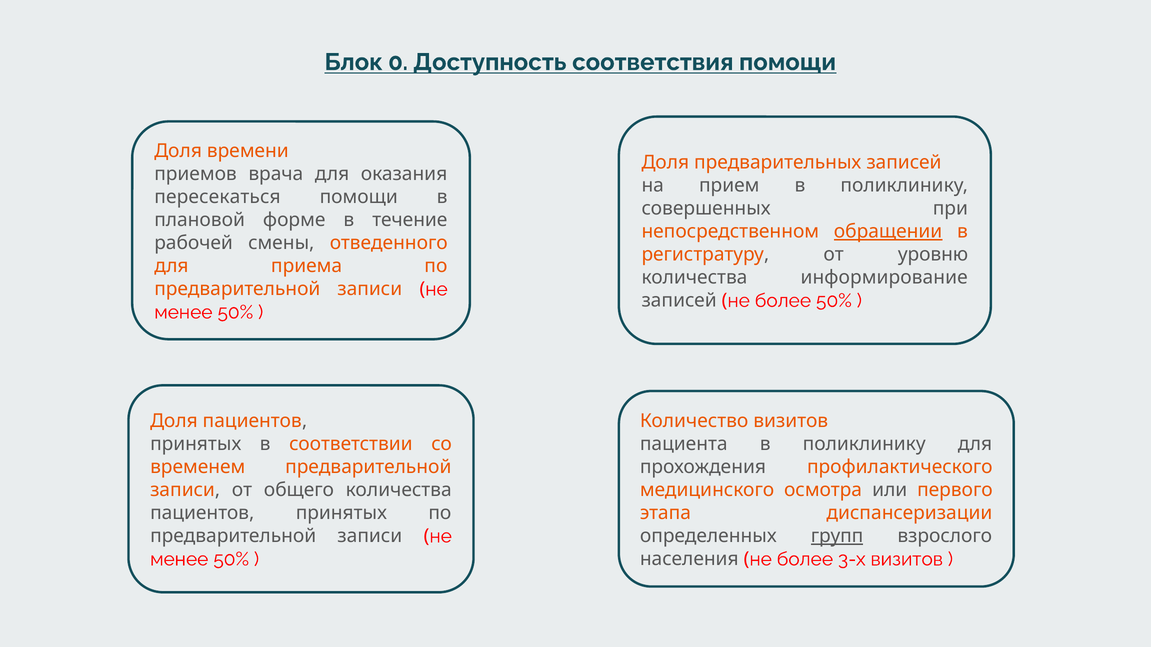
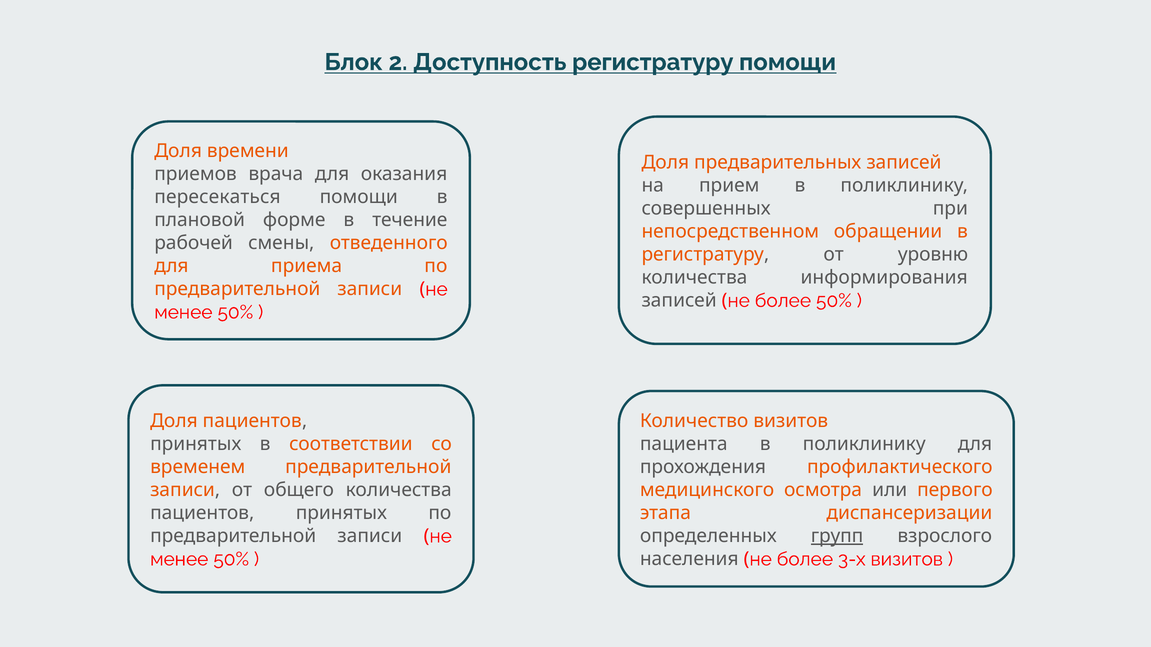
0: 0 -> 2 (398, 62)
Доступность соответствия: соответствия -> регистратуру (653, 62)
обращении underline: present -> none (888, 232)
информирование: информирование -> информирования (884, 278)
